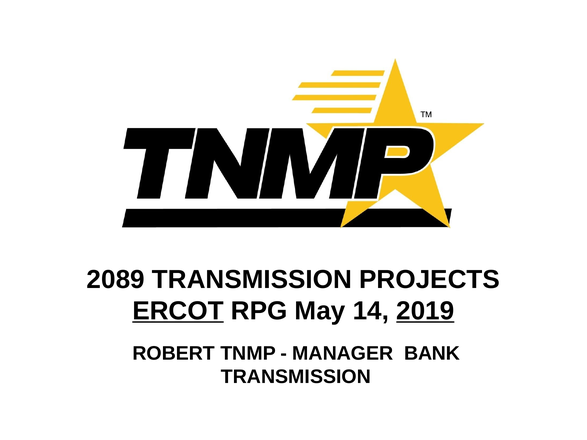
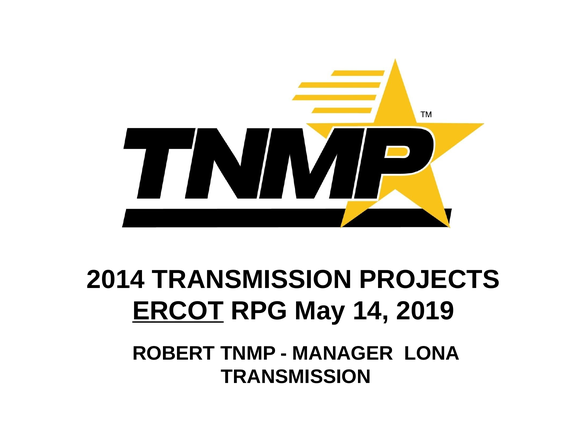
2089: 2089 -> 2014 (116, 280)
2019 underline: present -> none (425, 311)
BANK: BANK -> LONA (432, 354)
